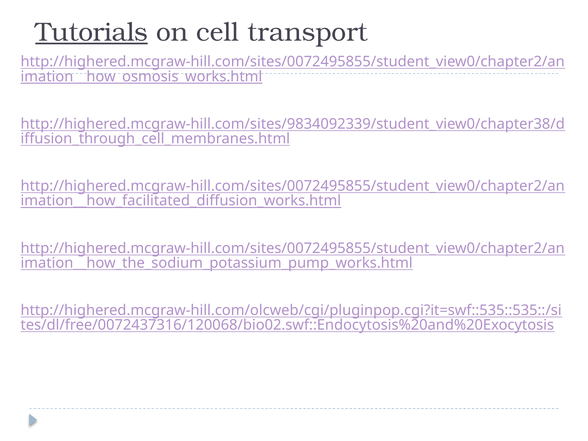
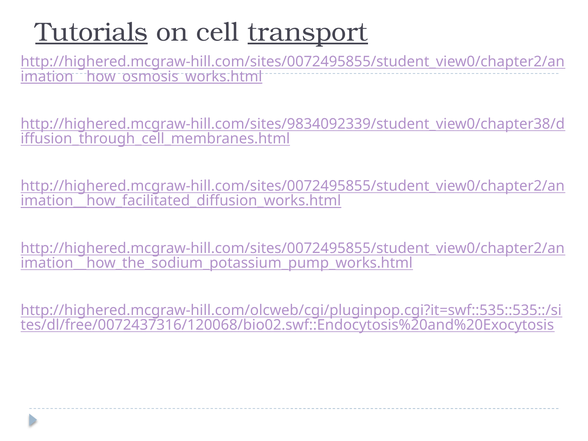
transport underline: none -> present (308, 32)
